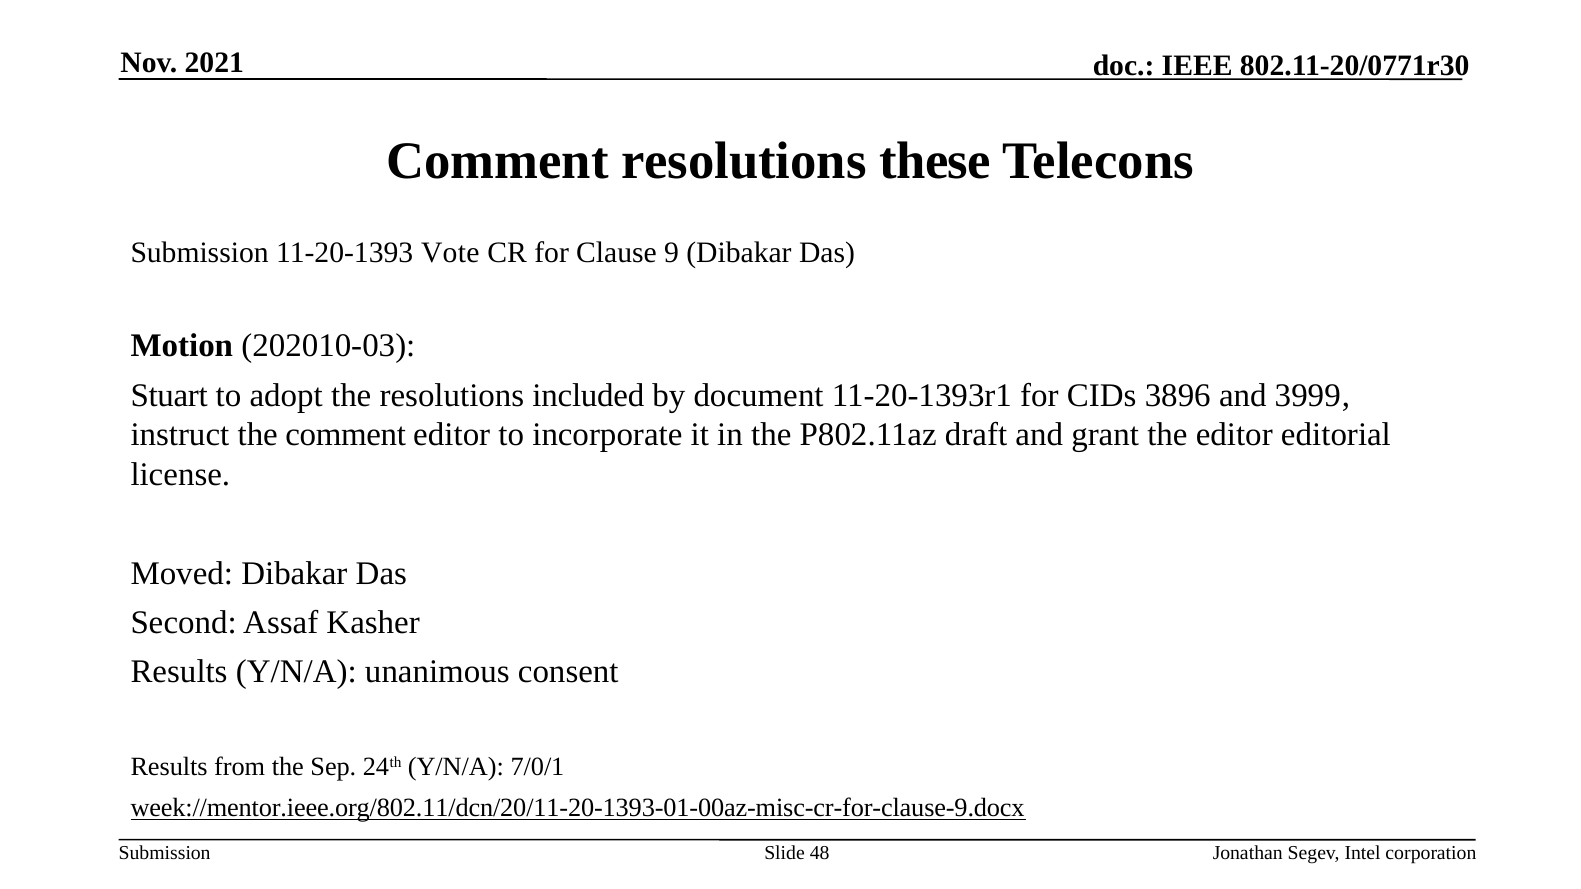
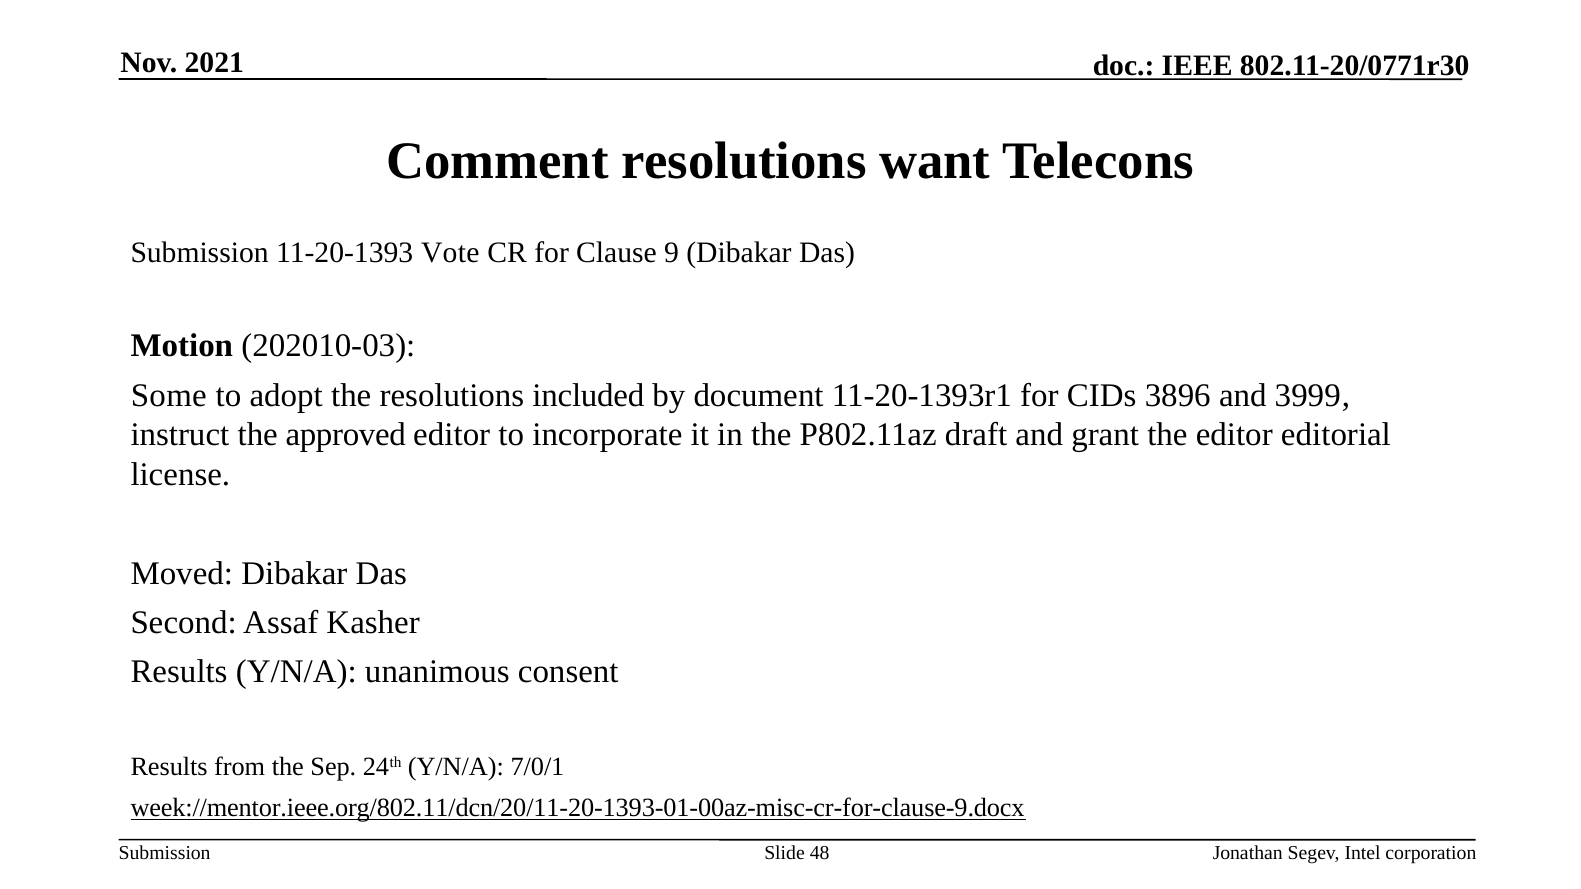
these: these -> want (935, 162)
Stuart: Stuart -> Some (169, 395)
the comment: comment -> approved (346, 435)
